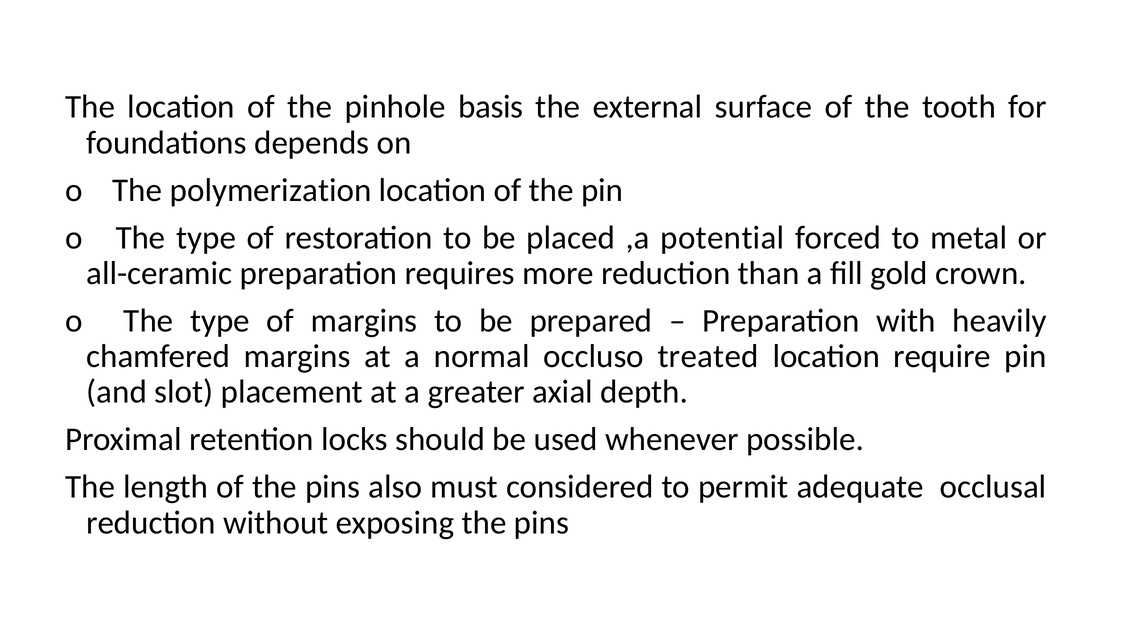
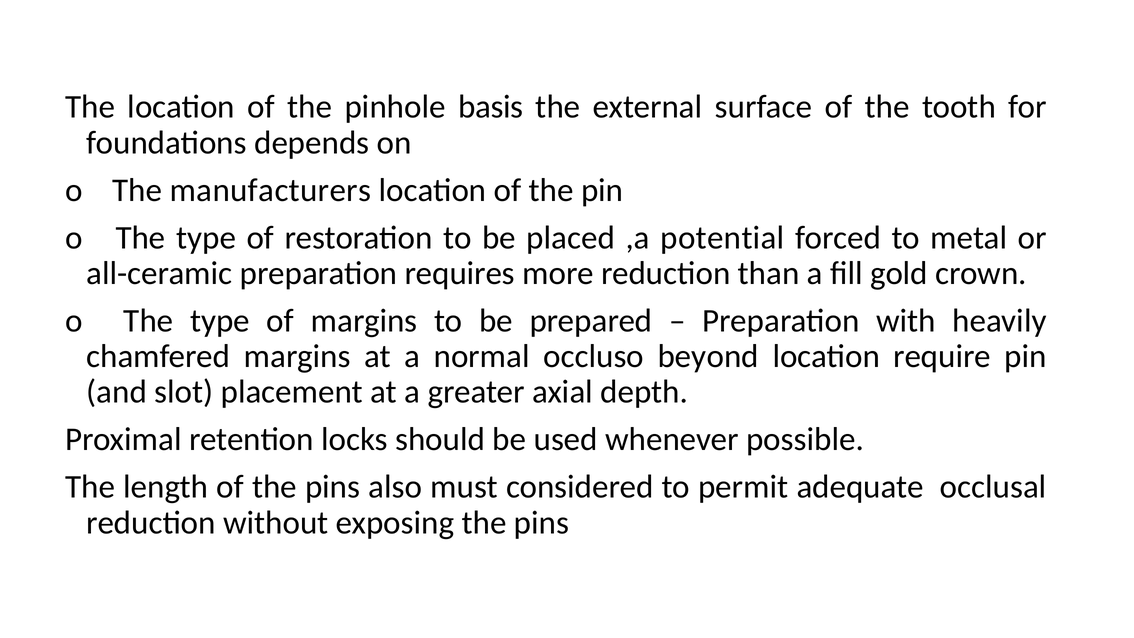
polymerization: polymerization -> manufacturers (270, 190)
treated: treated -> beyond (708, 356)
